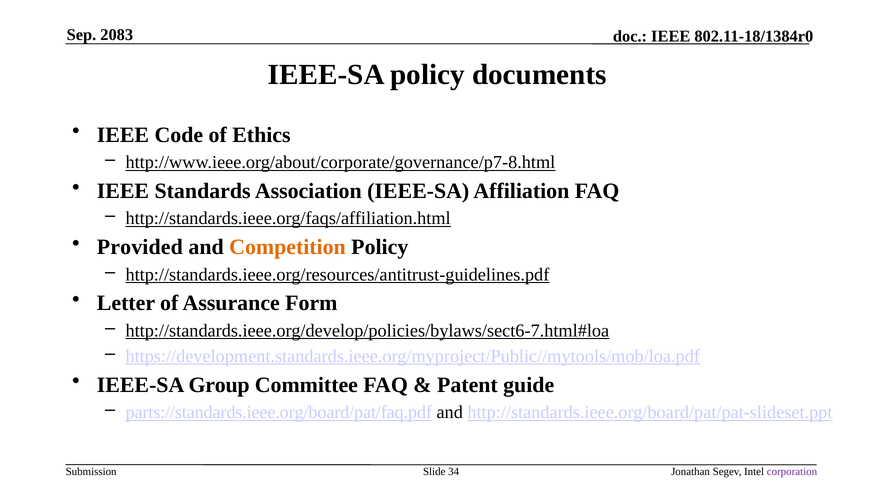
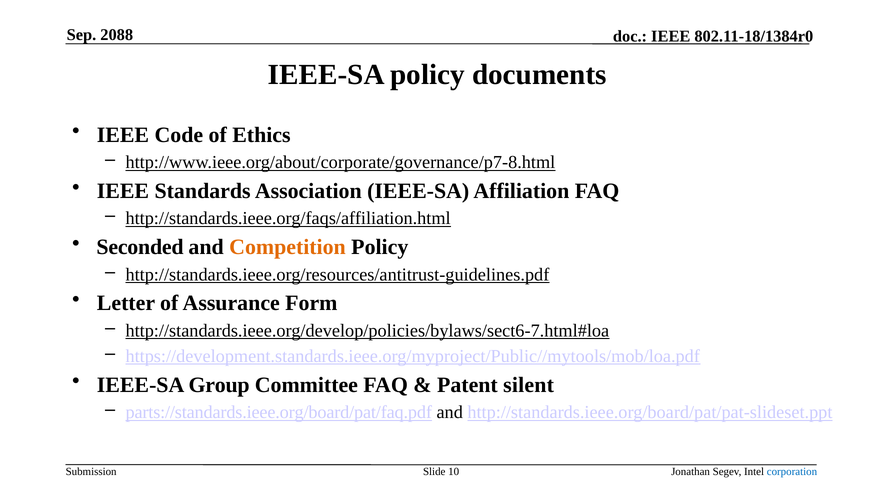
2083: 2083 -> 2088 (117, 35)
Provided: Provided -> Seconded (140, 247)
guide: guide -> silent (529, 385)
34: 34 -> 10 (454, 472)
corporation colour: purple -> blue (792, 472)
